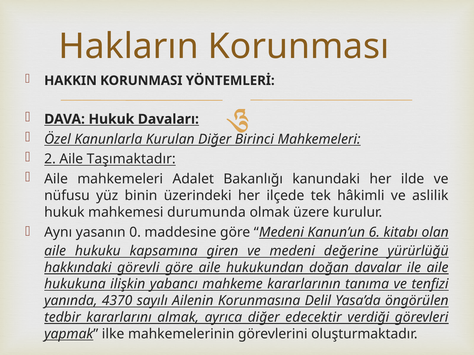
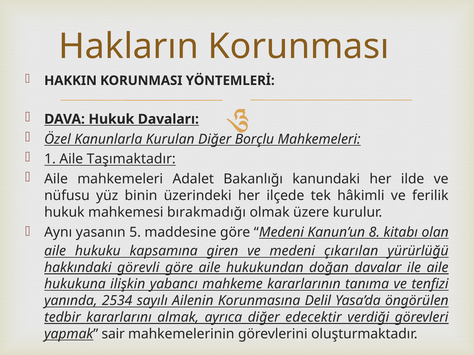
Birinci: Birinci -> Borçlu (254, 139)
2: 2 -> 1 (50, 159)
aslilik: aslilik -> ferilik (430, 196)
durumunda: durumunda -> bırakmadığı (206, 213)
0: 0 -> 5 (135, 233)
6: 6 -> 8 (374, 233)
değerine: değerine -> çıkarılan (351, 251)
4370: 4370 -> 2534 (117, 301)
ilke: ilke -> sair (113, 334)
